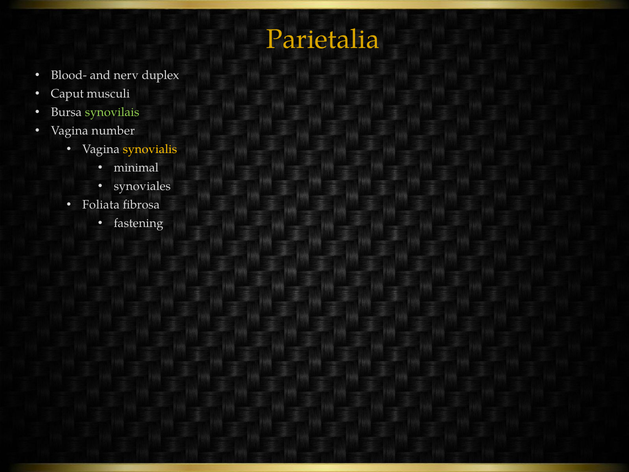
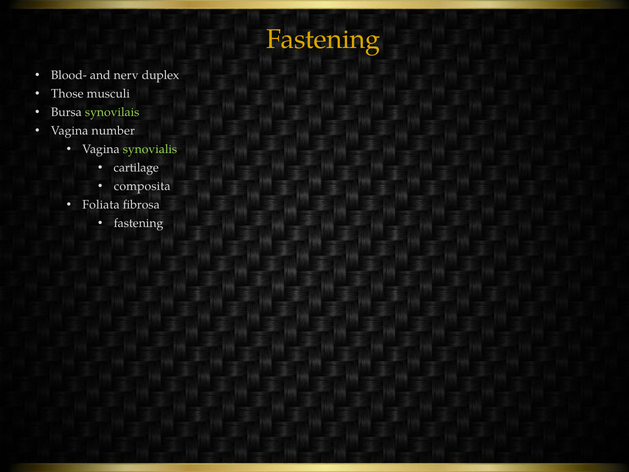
Parietalia: Parietalia -> Fastening (323, 39)
Caput: Caput -> Those (67, 94)
synovialis colour: yellow -> light green (150, 149)
minimal: minimal -> cartilage (136, 168)
synoviales: synoviales -> composita (142, 186)
